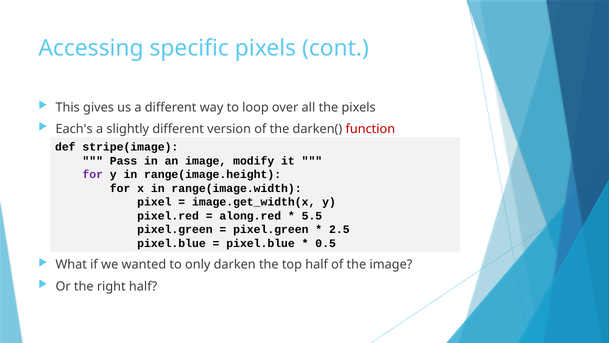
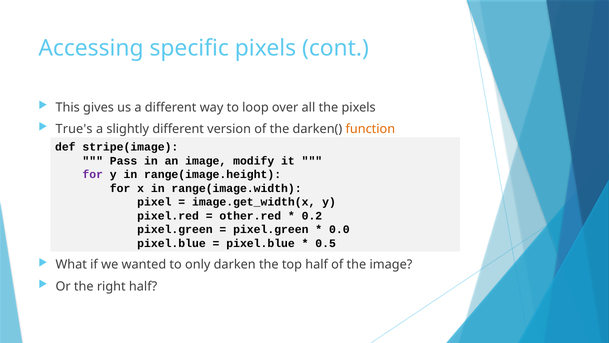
Each's: Each's -> True's (74, 129)
function colour: red -> orange (370, 129)
along.red: along.red -> other.red (250, 216)
5.5: 5.5 -> 0.2 (312, 216)
2.5: 2.5 -> 0.0 (339, 229)
